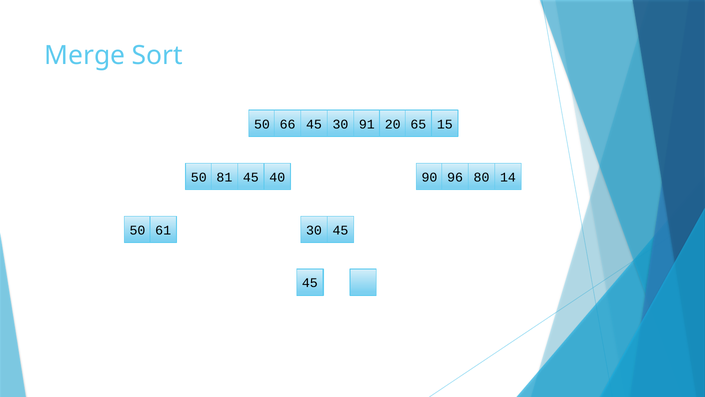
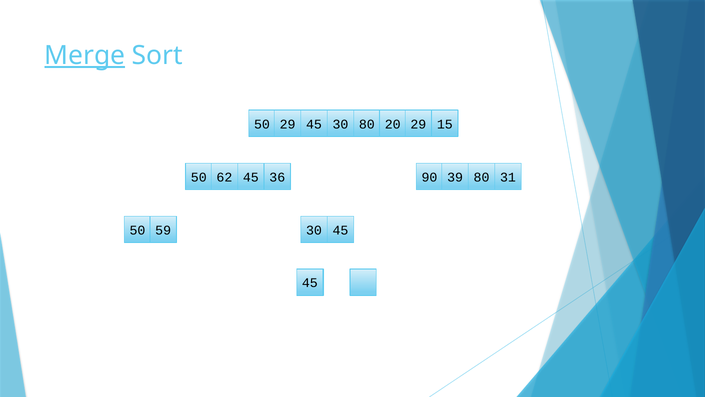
Merge underline: none -> present (85, 56)
50 66: 66 -> 29 (288, 124)
30 91: 91 -> 80 (367, 124)
20 65: 65 -> 29 (418, 124)
81: 81 -> 62 (224, 177)
40: 40 -> 36 (277, 177)
96: 96 -> 39 (455, 177)
14: 14 -> 31 (508, 177)
61: 61 -> 59 (163, 230)
